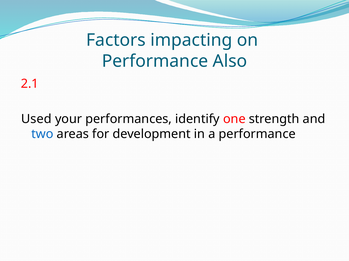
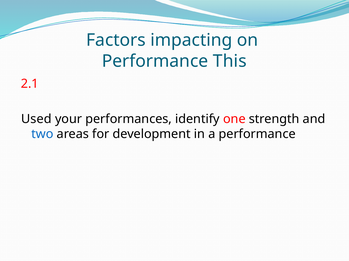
Also: Also -> This (230, 61)
